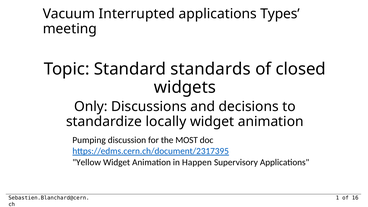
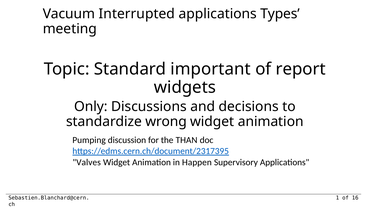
standards: standards -> important (211, 69)
closed: closed -> report (301, 69)
locally: locally -> wrong (166, 122)
MOST: MOST -> THAN (187, 140)
Yellow: Yellow -> Valves (87, 162)
